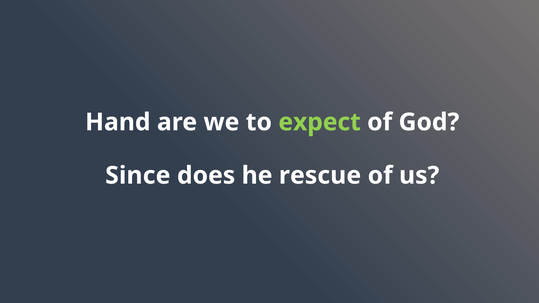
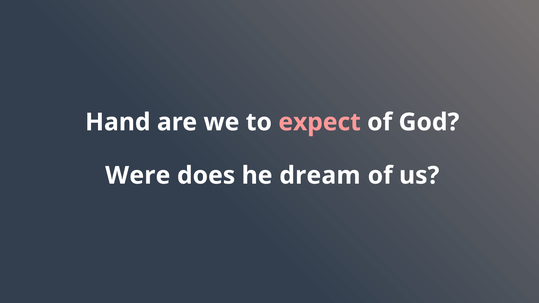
expect colour: light green -> pink (320, 122)
Since: Since -> Were (138, 176)
rescue: rescue -> dream (320, 176)
